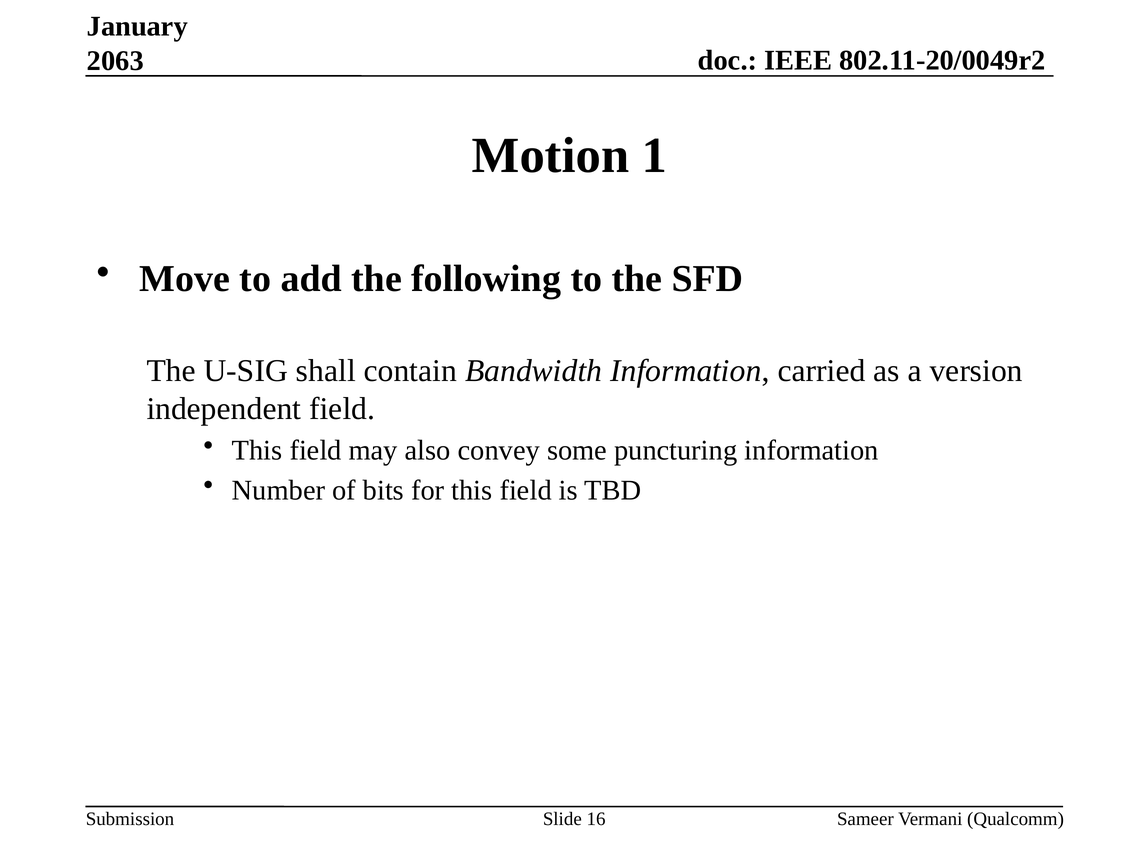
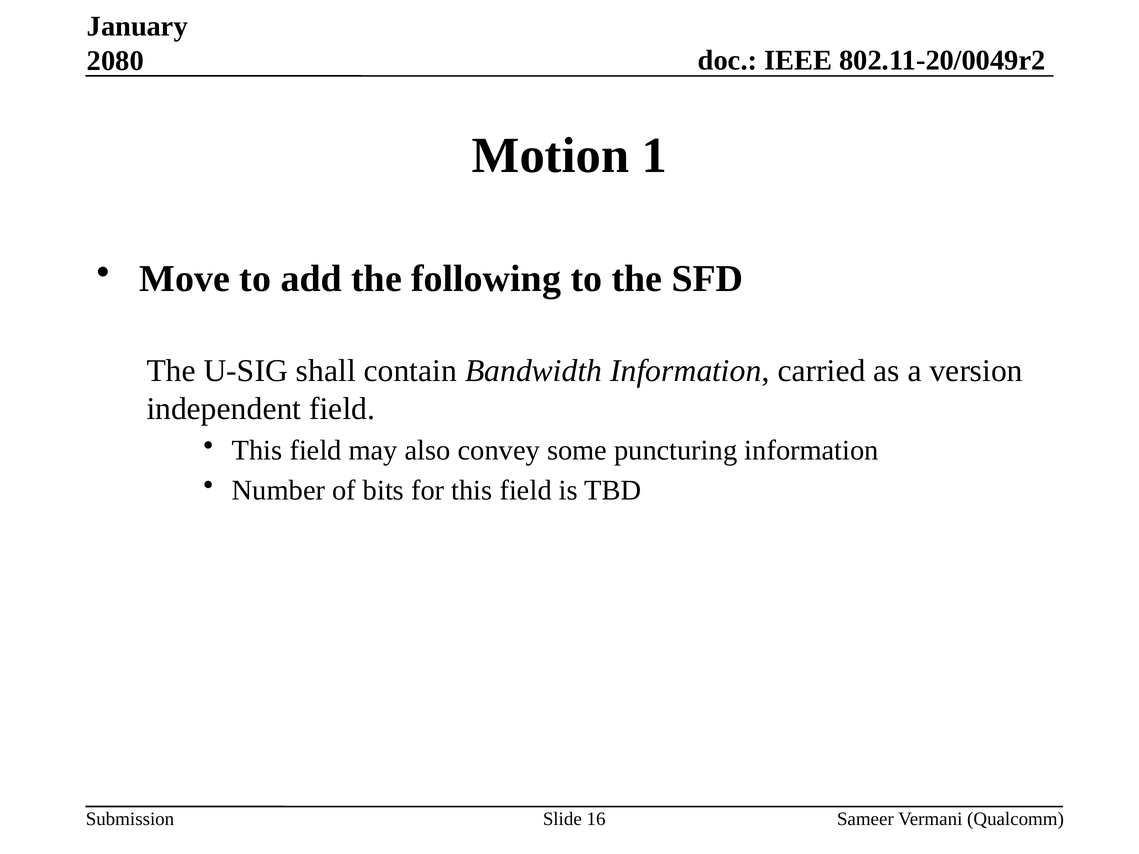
2063: 2063 -> 2080 (115, 61)
